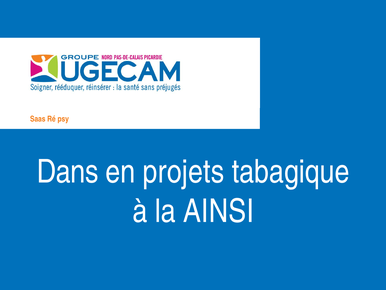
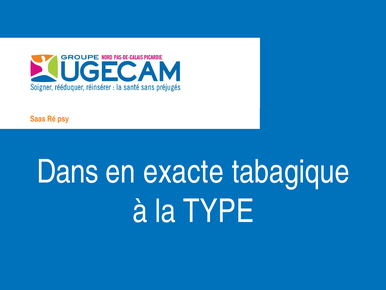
projets: projets -> exacte (183, 172)
AINSI: AINSI -> TYPE (219, 211)
